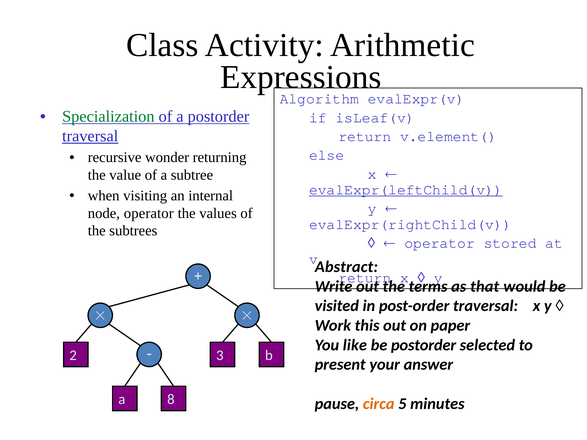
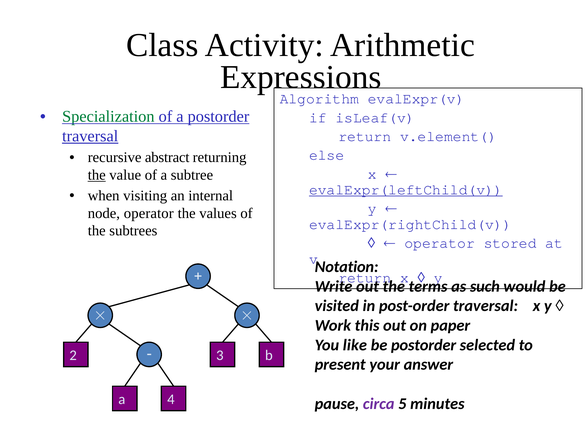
wonder: wonder -> abstract (167, 158)
the underline: none -> present (97, 175)
Abstract: Abstract -> Notation (347, 267)
that: that -> such (485, 286)
8: 8 -> 4 (171, 400)
circa colour: orange -> purple (379, 404)
